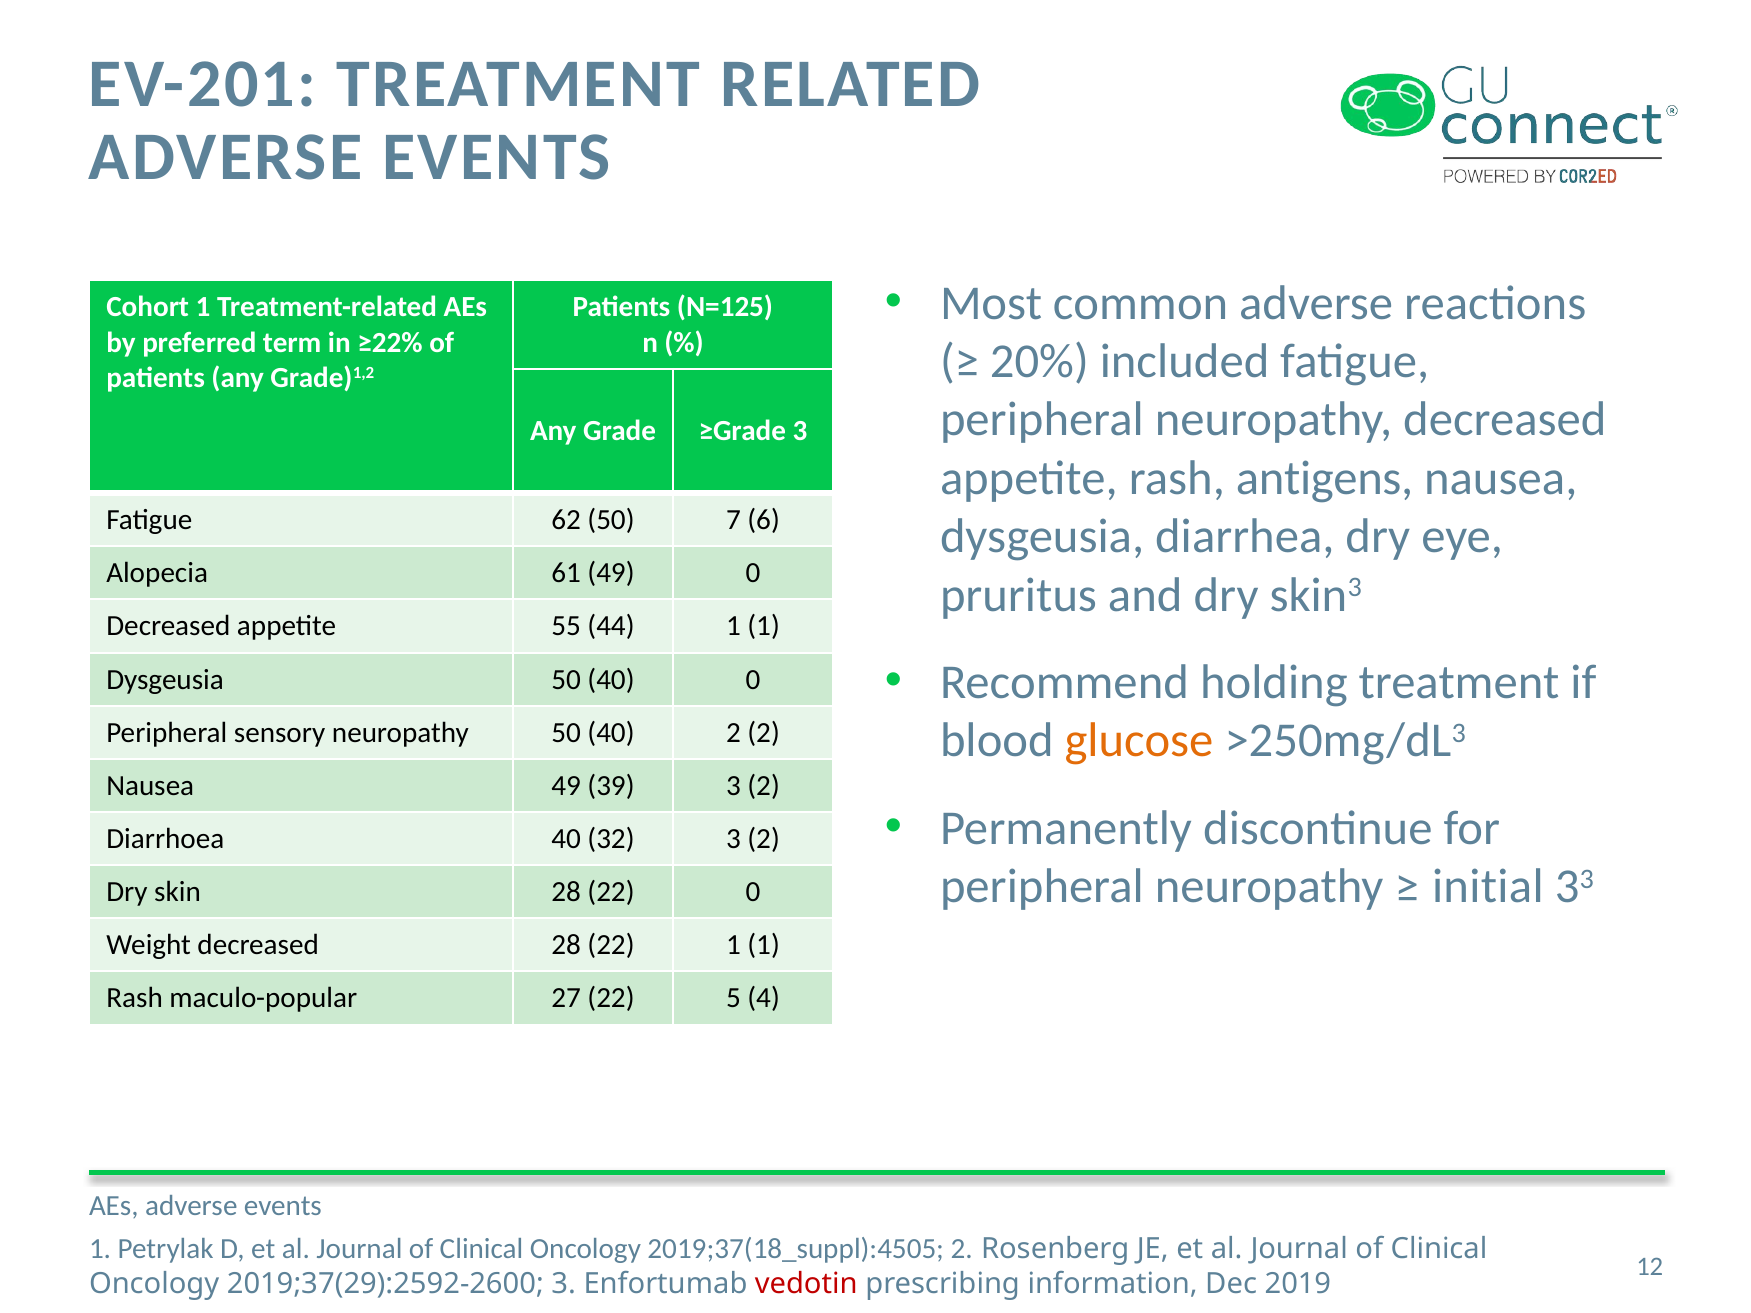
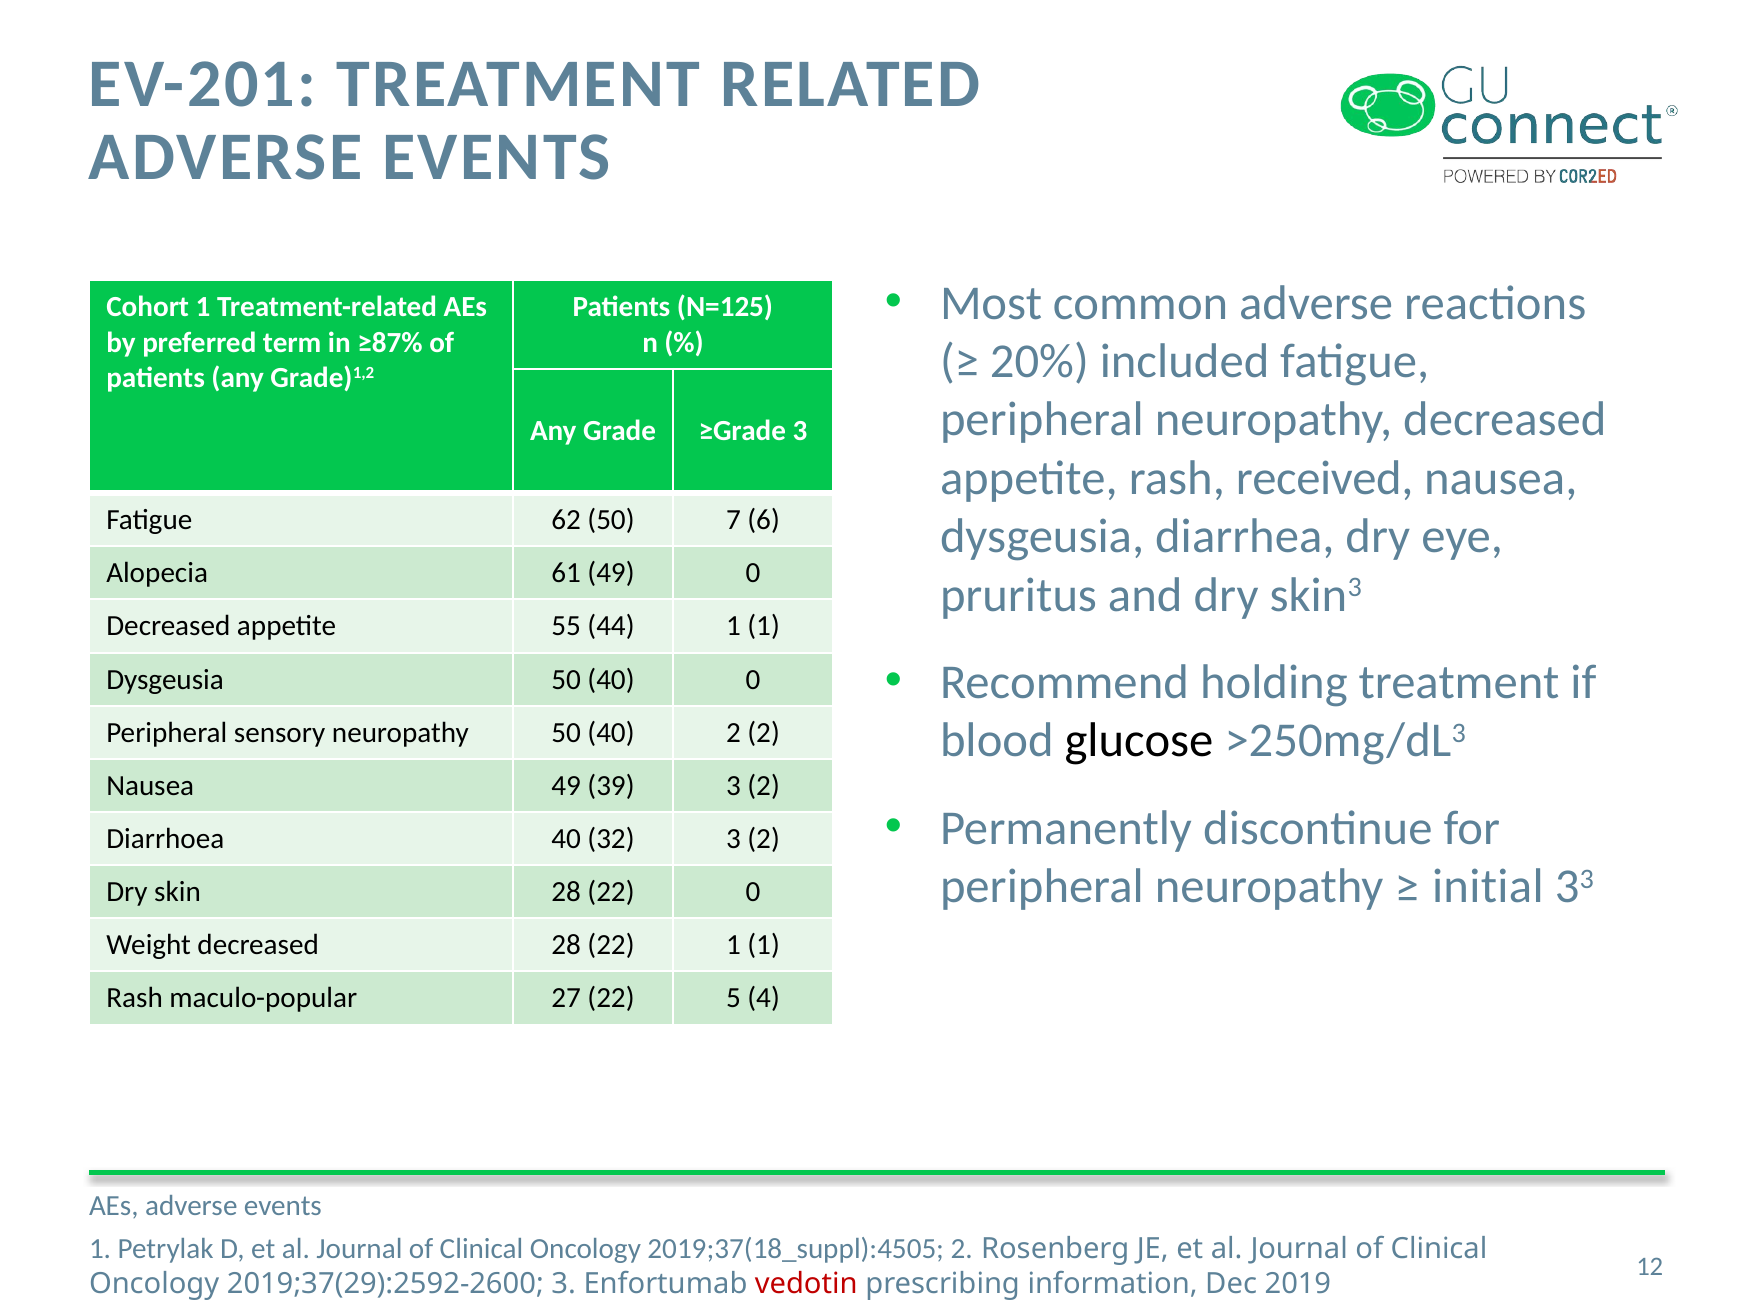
≥22%: ≥22% -> ≥87% (390, 343)
antigens: antigens -> received (1325, 478)
glucose colour: orange -> black (1139, 741)
